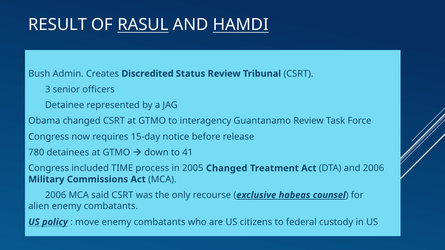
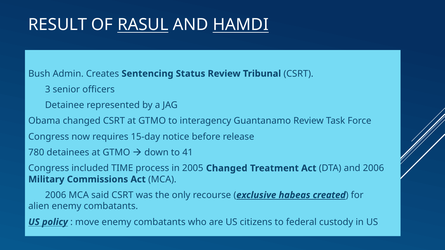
Discredited: Discredited -> Sentencing (147, 74)
counsel: counsel -> created (329, 195)
